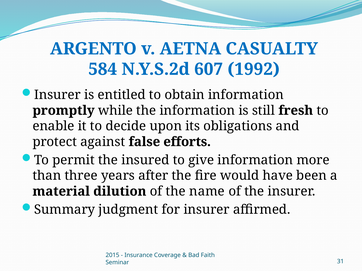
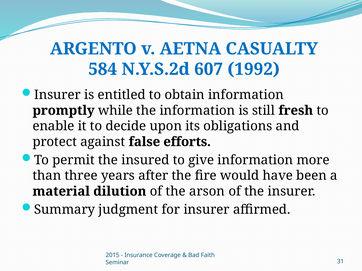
name: name -> arson (207, 192)
